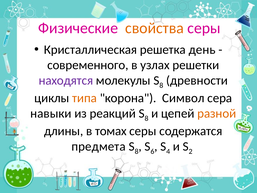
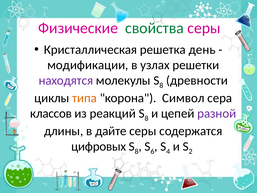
свойства colour: orange -> green (155, 28)
современного: современного -> модификации (88, 65)
навыки: навыки -> классов (51, 113)
разной colour: orange -> purple (217, 113)
томах: томах -> дайте (111, 131)
предмета: предмета -> цифровых (99, 146)
